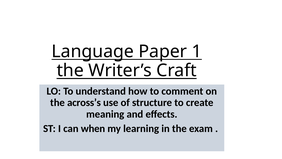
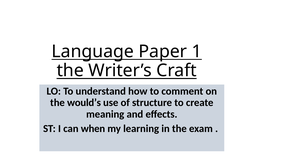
across’s: across’s -> would’s (84, 102)
